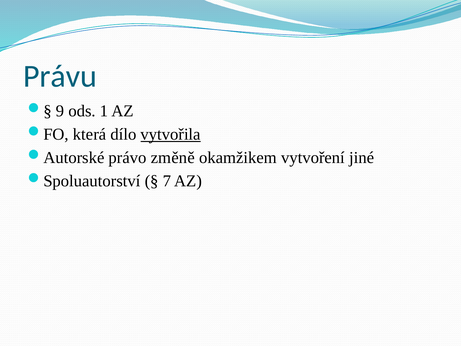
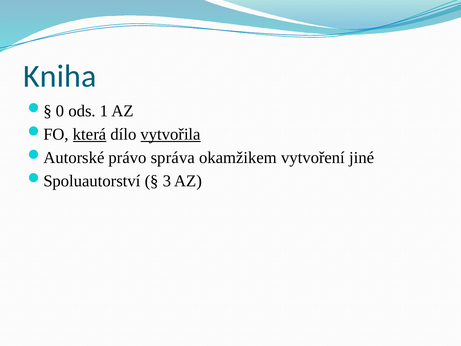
Právu: Právu -> Kniha (60, 76)
9: 9 -> 0 (60, 111)
která underline: none -> present (90, 134)
změně: změně -> správa (173, 158)
7: 7 -> 3 (167, 181)
